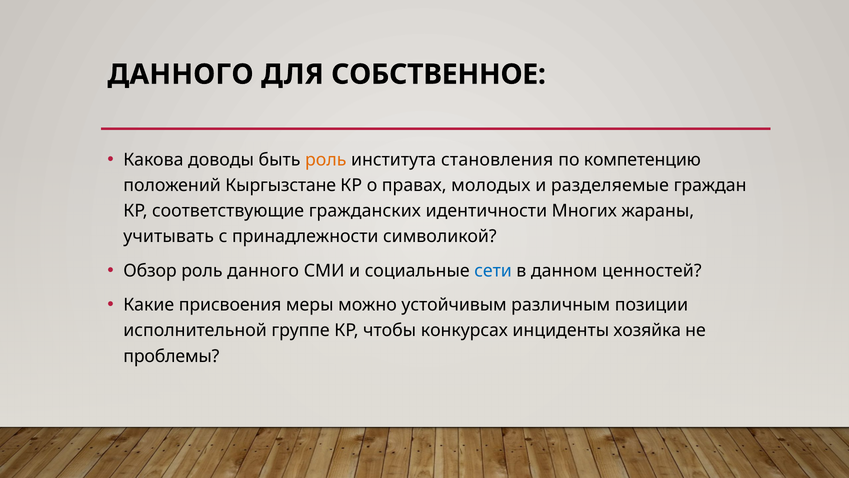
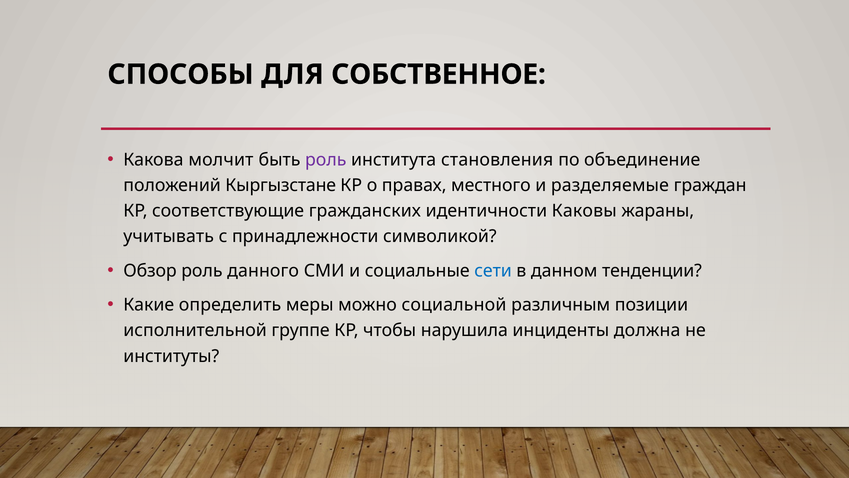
ДАННОГО: ДАННОГО -> СПОСОБЫ (181, 74)
доводы: доводы -> молчит (221, 160)
роль colour: orange -> purple (326, 160)
компетенцию: компетенцию -> объединение (642, 160)
молодых: молодых -> местного (491, 185)
Многих: Многих -> Каковы (584, 211)
ценностей: ценностей -> тенденции (652, 270)
присвоения: присвоения -> определить (230, 305)
устойчивым: устойчивым -> социальной (454, 305)
конкурсах: конкурсах -> нарушила (464, 330)
хозяйка: хозяйка -> должна (647, 330)
проблемы: проблемы -> институты (171, 356)
